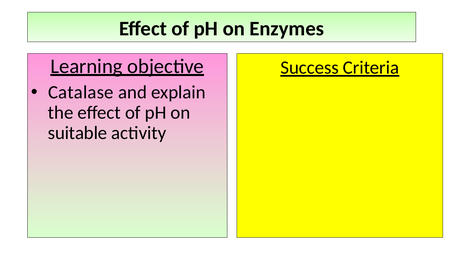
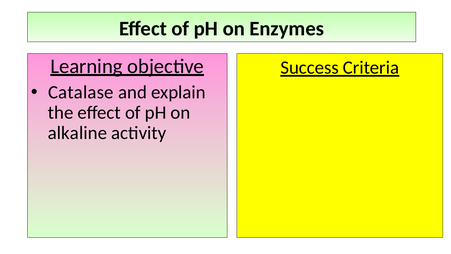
suitable: suitable -> alkaline (77, 133)
